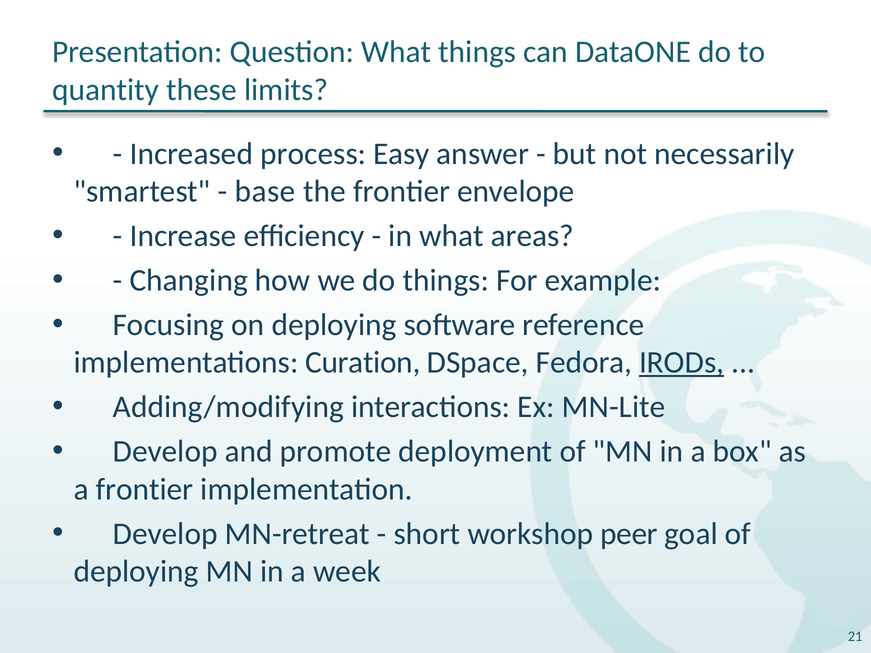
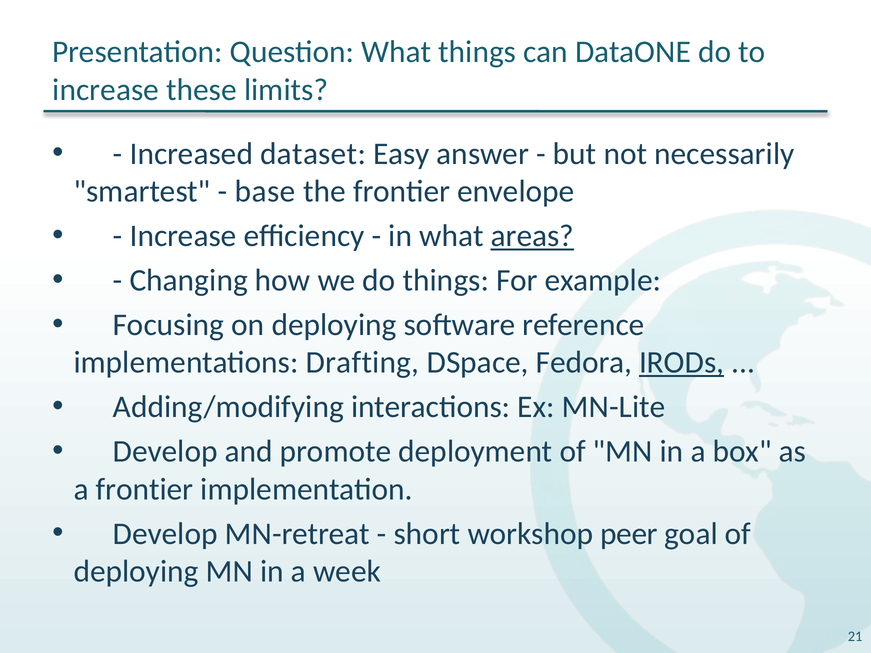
quantity: quantity -> increase (106, 90)
process: process -> dataset (313, 154)
areas underline: none -> present (532, 236)
Curation: Curation -> Drafting (363, 363)
